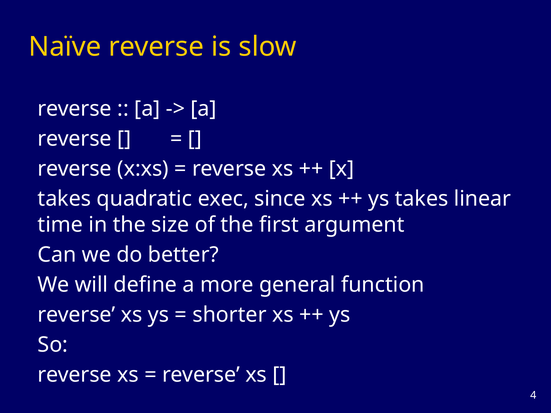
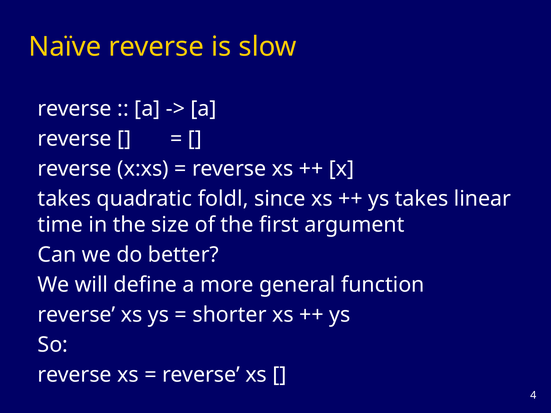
exec: exec -> foldl (223, 199)
